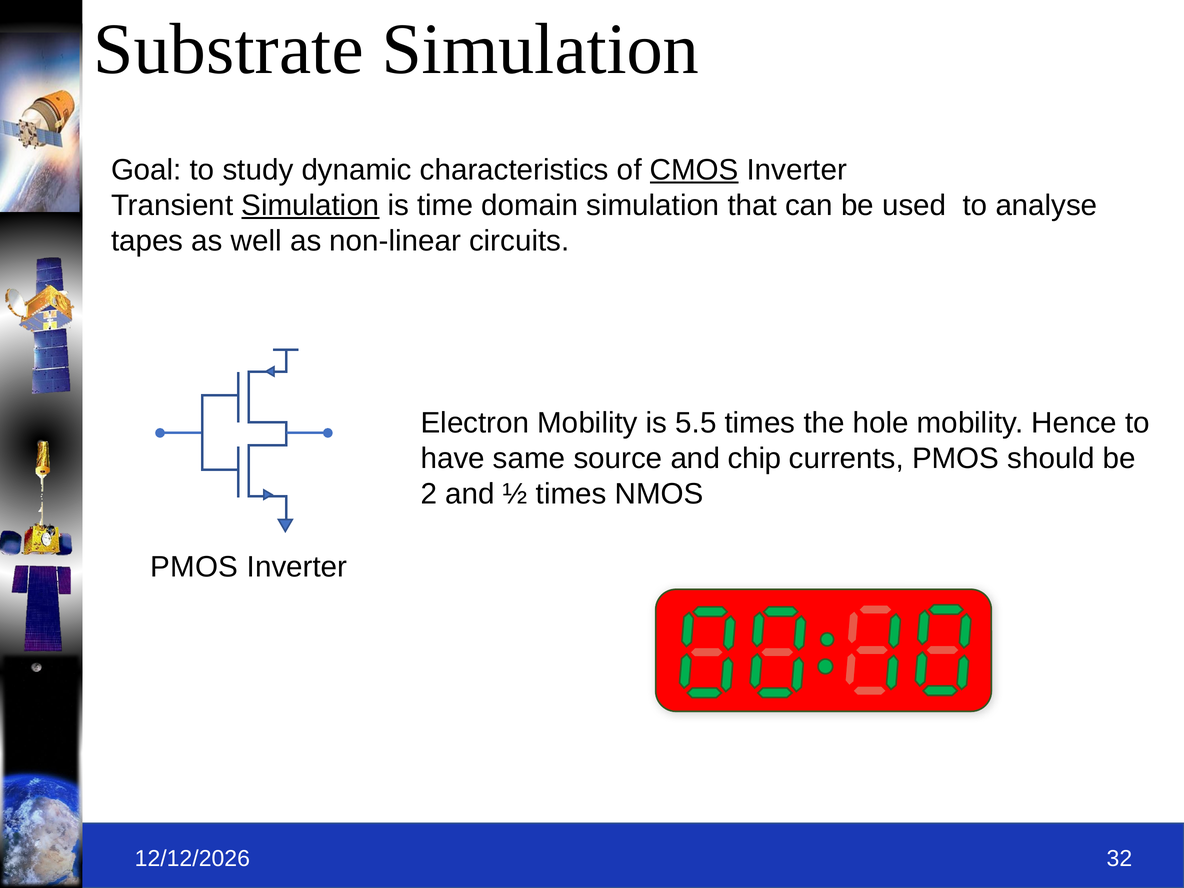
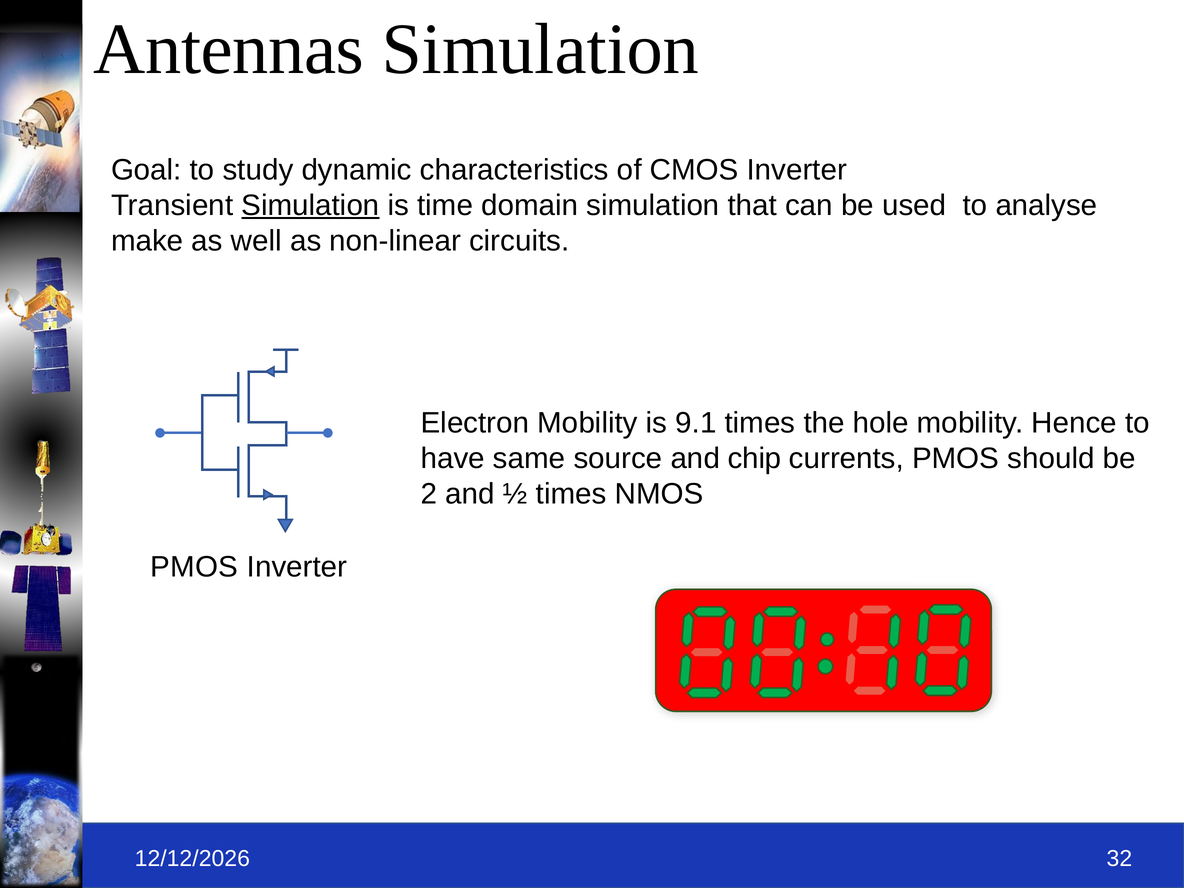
Substrate: Substrate -> Antennas (229, 49)
CMOS underline: present -> none (694, 170)
tapes: tapes -> make (147, 241)
5.5: 5.5 -> 9.1 (696, 423)
